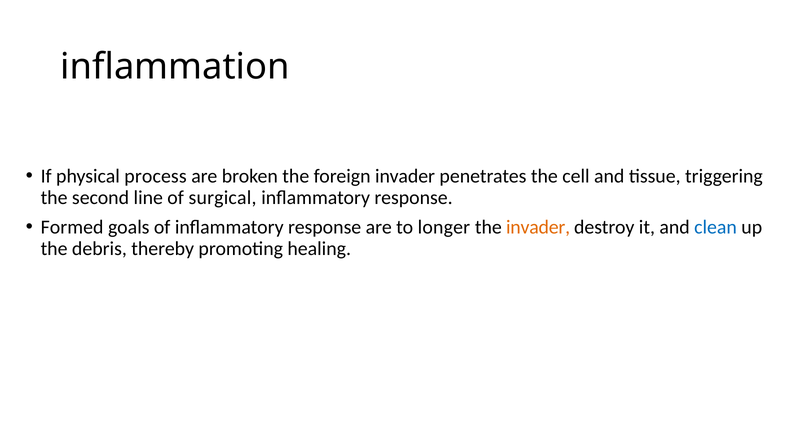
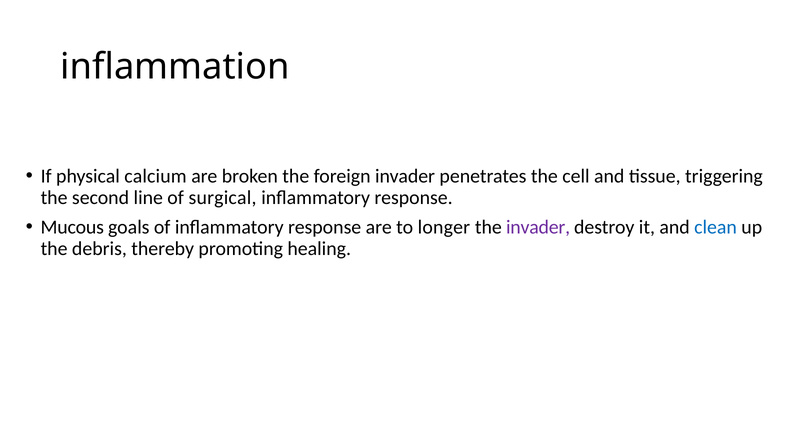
process: process -> calcium (155, 176)
Formed: Formed -> Mucous (72, 227)
invader colour: orange -> purple (538, 227)
